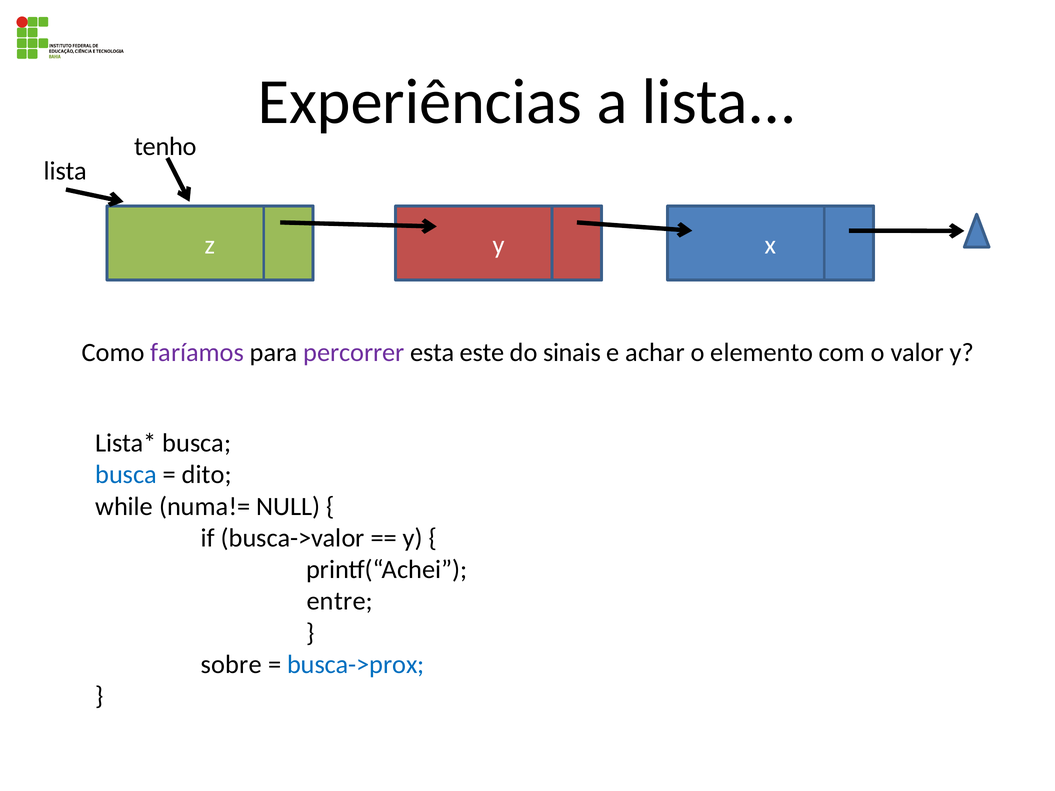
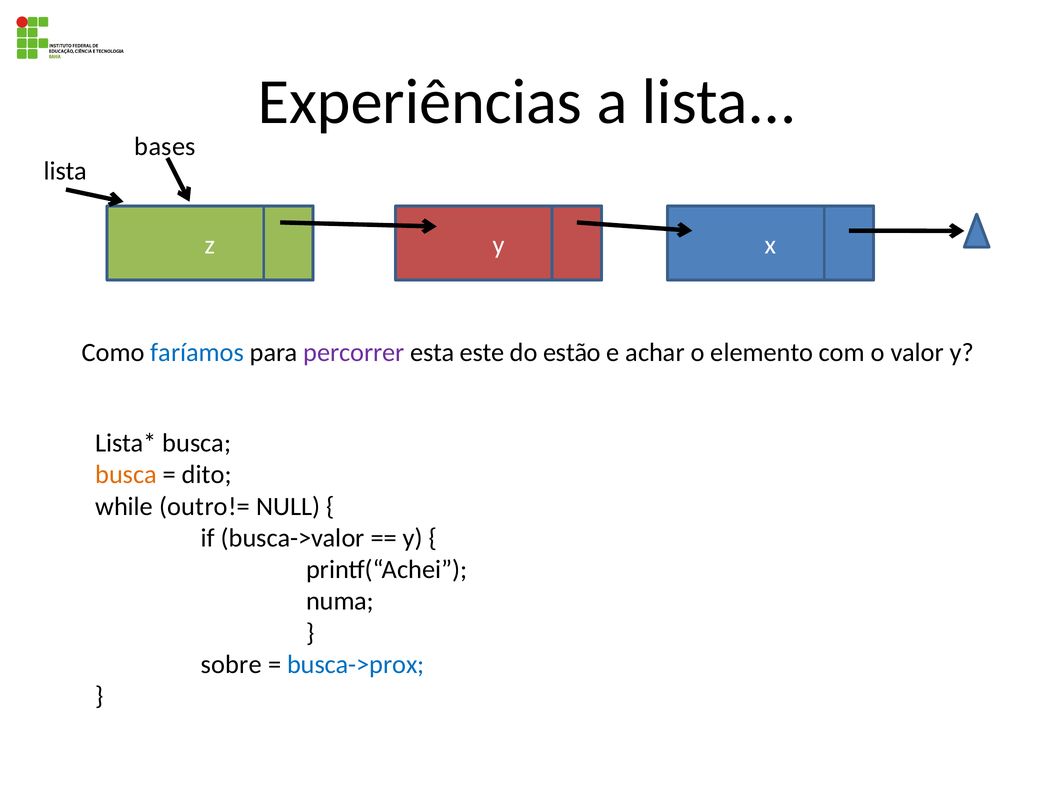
tenho: tenho -> bases (165, 146)
faríamos colour: purple -> blue (197, 353)
sinais: sinais -> estão (572, 353)
busca colour: blue -> orange (126, 475)
numa!=: numa!= -> outro!= (205, 506)
entre: entre -> numa (340, 601)
